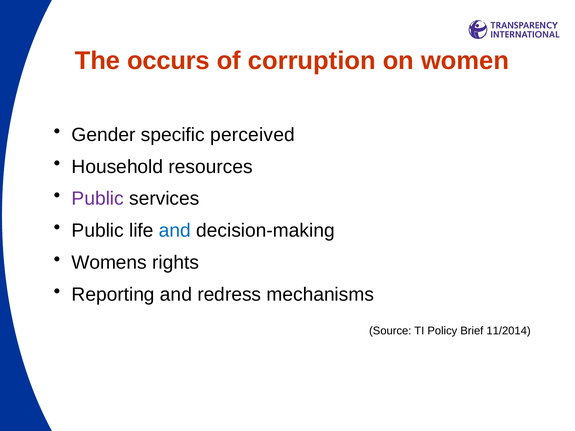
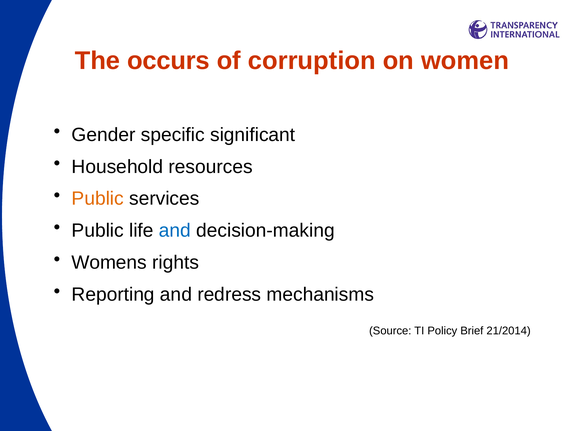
perceived: perceived -> significant (253, 135)
Public colour: purple -> orange (98, 199)
11/2014: 11/2014 -> 21/2014 (509, 331)
